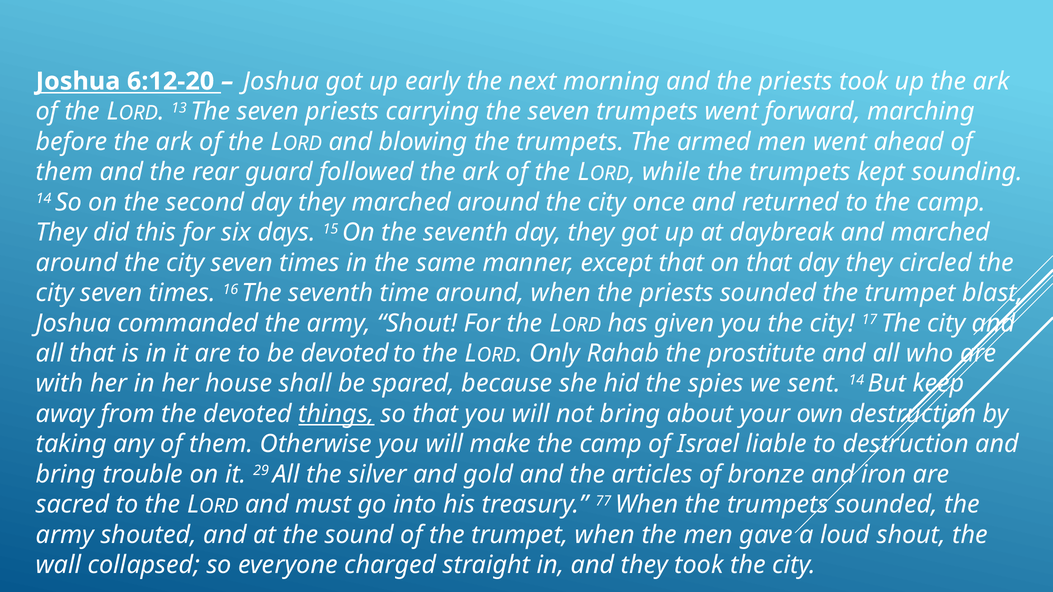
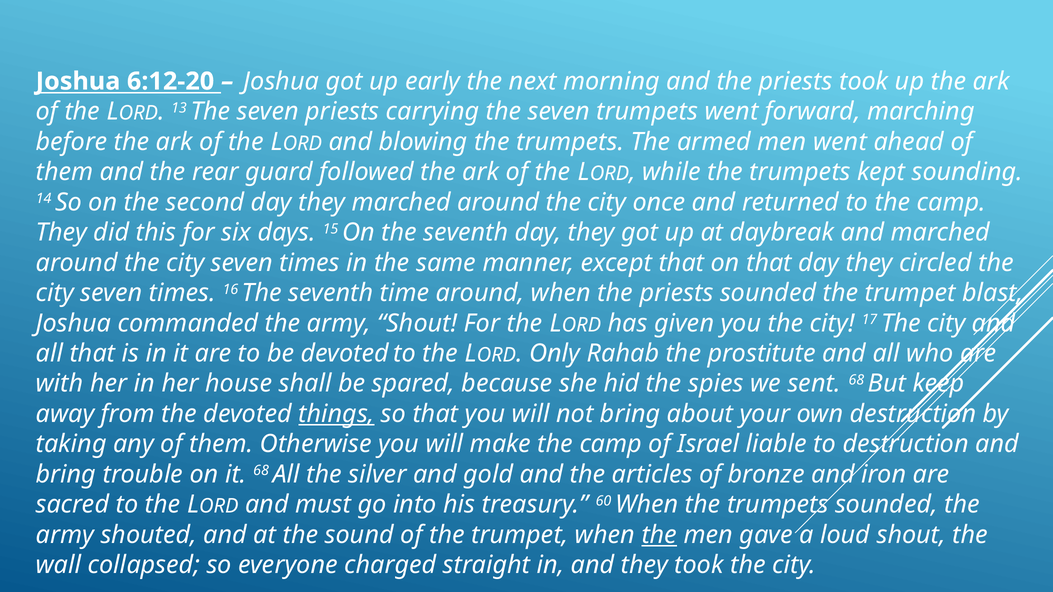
sent 14: 14 -> 68 (856, 380)
it 29: 29 -> 68 (261, 471)
77: 77 -> 60 (604, 501)
the underline: none -> present (659, 535)
